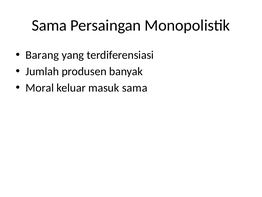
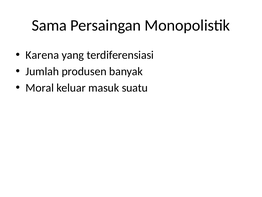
Barang: Barang -> Karena (42, 55)
masuk sama: sama -> suatu (135, 88)
